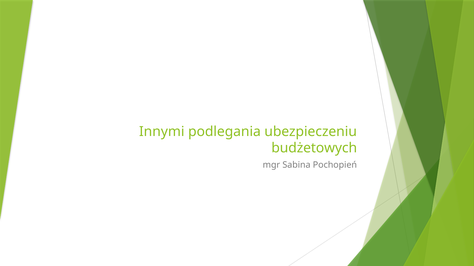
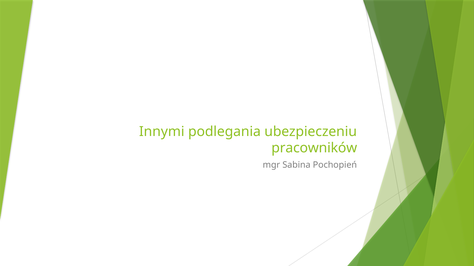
budżetowych: budżetowych -> pracowników (314, 148)
